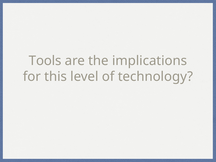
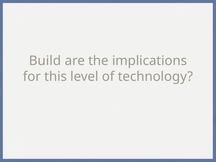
Tools: Tools -> Build (45, 61)
